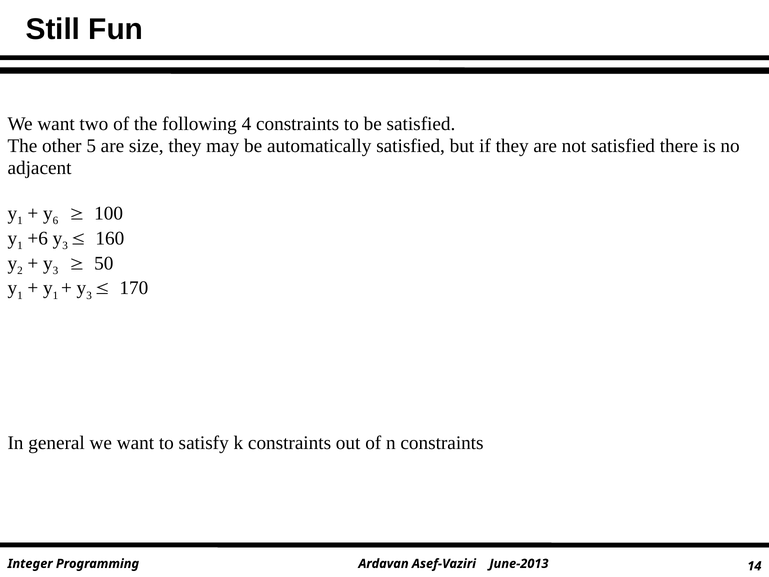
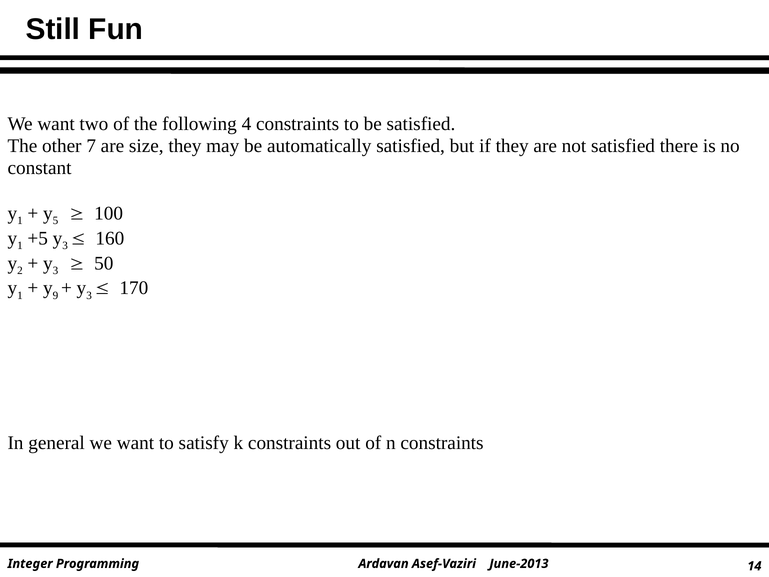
5: 5 -> 7 (91, 146)
adjacent: adjacent -> constant (40, 168)
6: 6 -> 5 (55, 221)
+6: +6 -> +5 (38, 238)
1: 1 -> 9 (55, 295)
